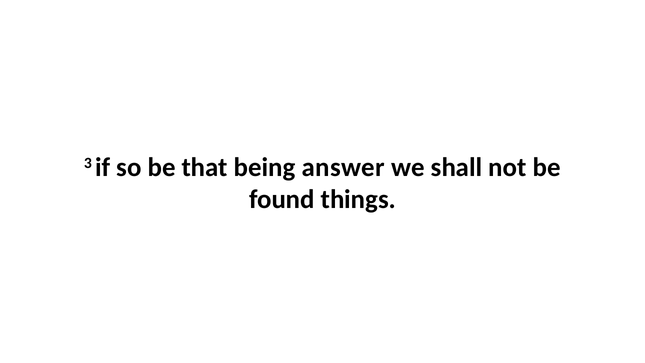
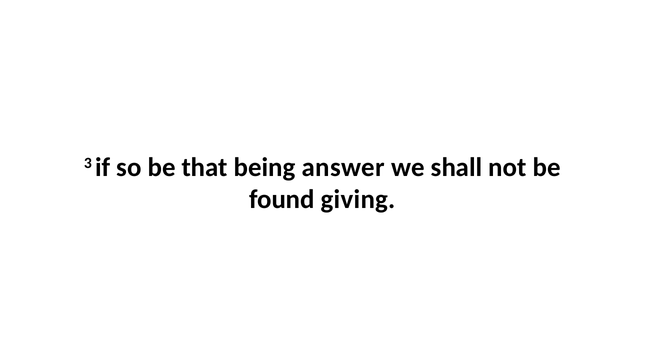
things: things -> giving (358, 199)
